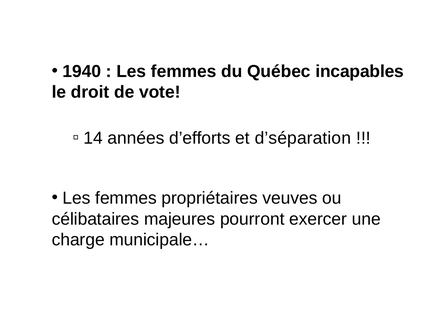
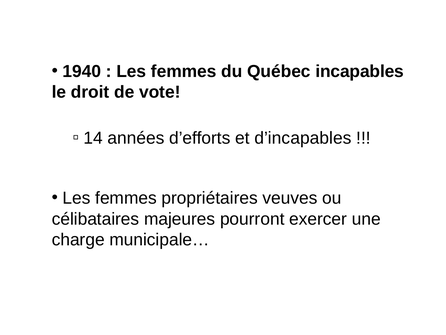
d’séparation: d’séparation -> d’incapables (303, 138)
